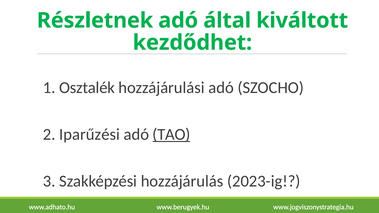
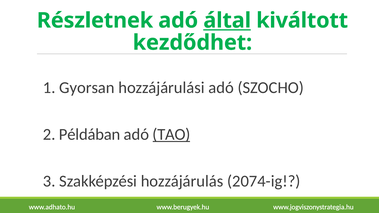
által underline: none -> present (227, 20)
Osztalék: Osztalék -> Gyorsan (87, 88)
Iparűzési: Iparűzési -> Példában (90, 135)
2023-ig: 2023-ig -> 2074-ig (264, 181)
